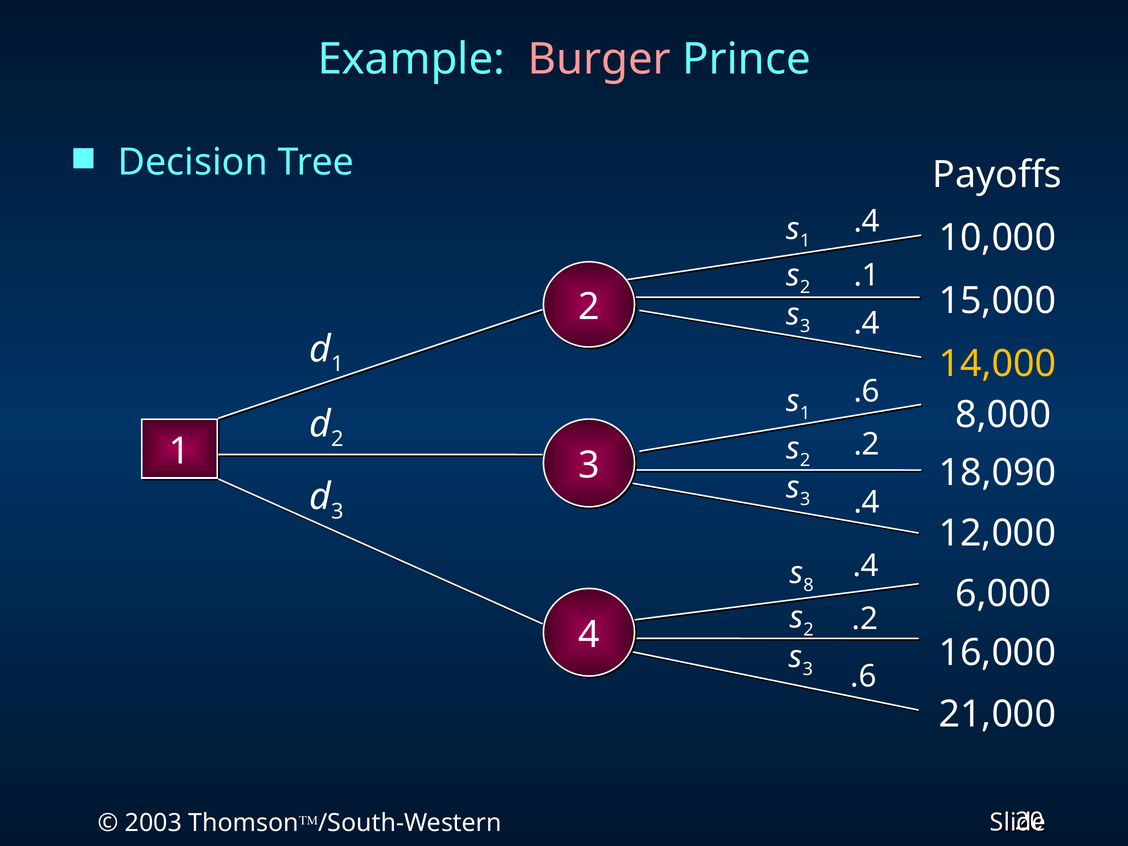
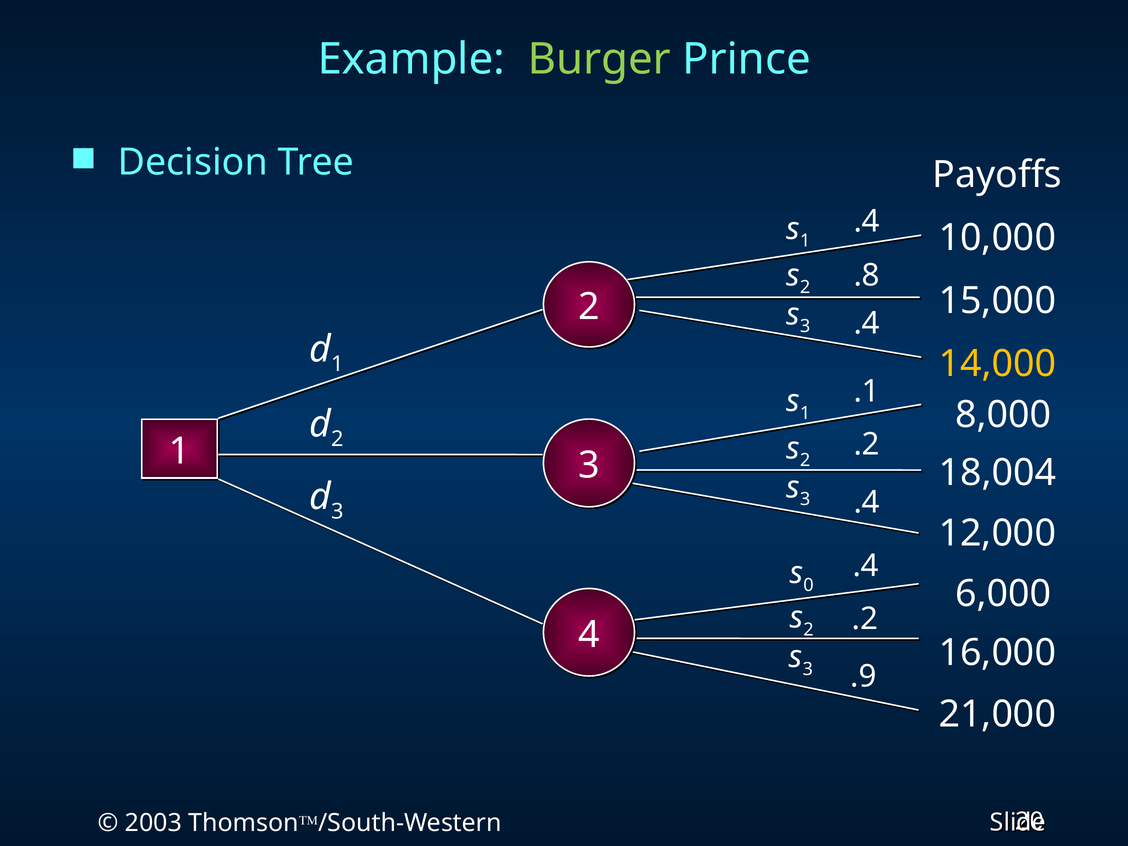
Burger colour: pink -> light green (599, 59)
.1: .1 -> .8 (867, 275)
.6: .6 -> .1 (867, 391)
18,090: 18,090 -> 18,004 (997, 473)
8: 8 -> 0 (808, 585)
.6: .6 -> .9 (863, 676)
